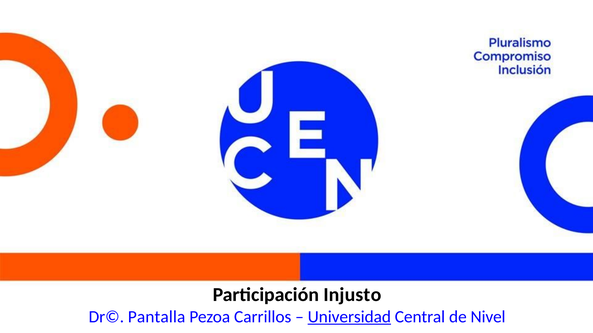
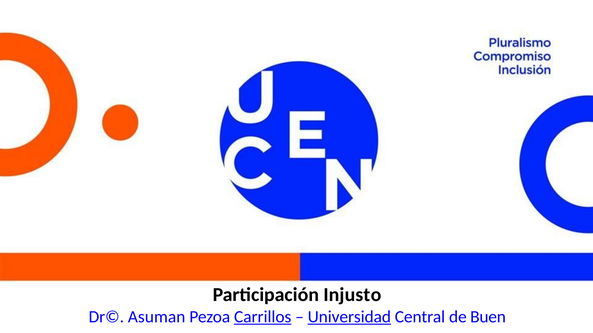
Pantalla: Pantalla -> Asuman (157, 317)
Carrillos underline: none -> present (263, 317)
Nivel: Nivel -> Buen (488, 317)
